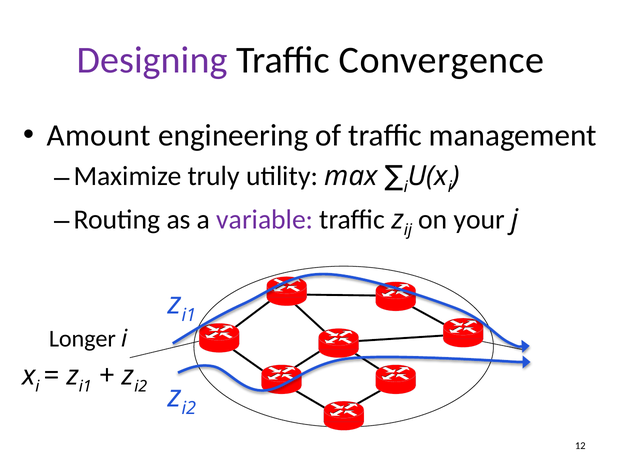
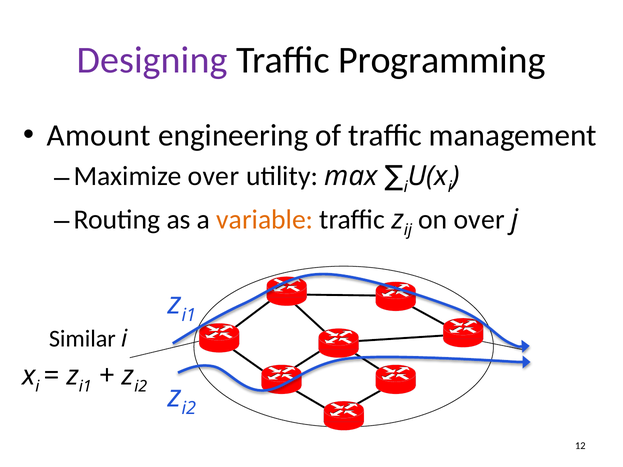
Convergence: Convergence -> Programming (442, 60)
Maximize truly: truly -> over (214, 176)
variable colour: purple -> orange (265, 220)
on your: your -> over (479, 220)
Longer: Longer -> Similar (82, 339)
